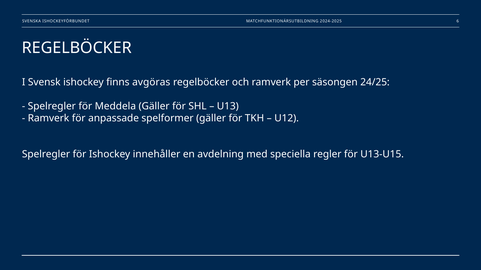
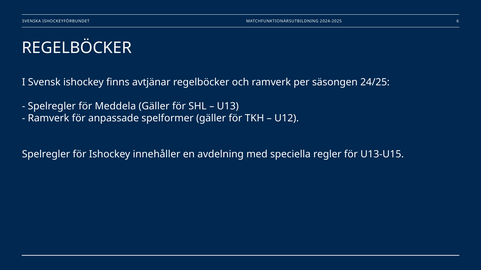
avgöras: avgöras -> avtjänar (151, 82)
